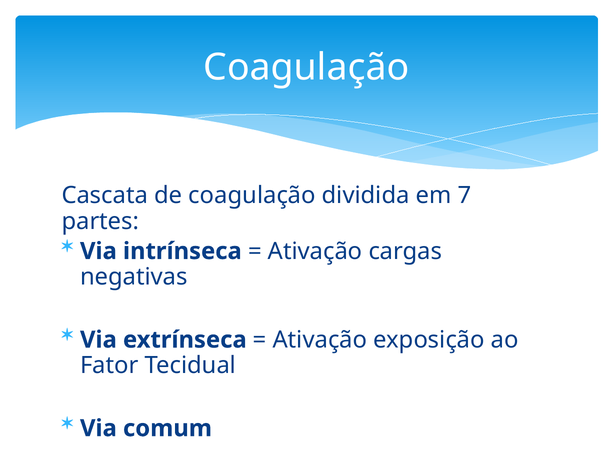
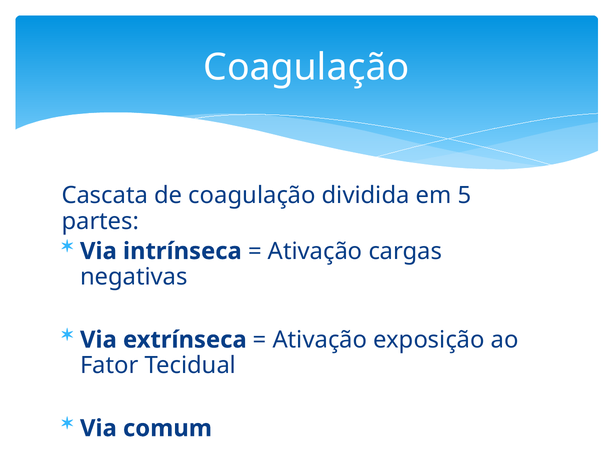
7: 7 -> 5 (464, 196)
